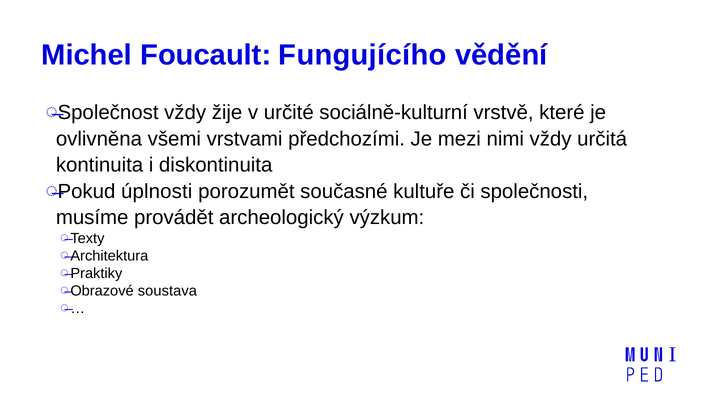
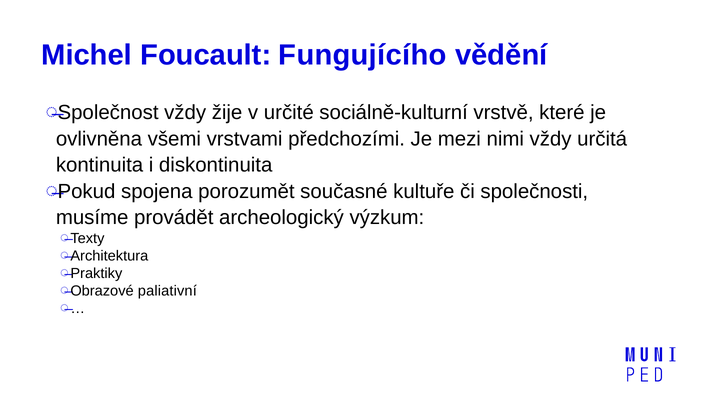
úplnosti: úplnosti -> spojena (157, 192)
soustava: soustava -> paliativní (167, 291)
